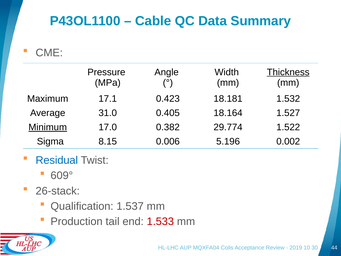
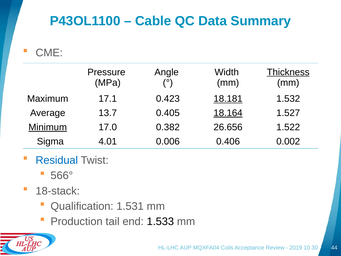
18.181 underline: none -> present (228, 99)
31.0: 31.0 -> 13.7 (108, 113)
18.164 underline: none -> present (228, 113)
29.774: 29.774 -> 26.656 (228, 127)
8.15: 8.15 -> 4.01 (108, 141)
5.196: 5.196 -> 0.406 (228, 141)
609°: 609° -> 566° (62, 175)
26-stack: 26-stack -> 18-stack (58, 191)
1.537: 1.537 -> 1.531 (130, 206)
1.533 colour: red -> black (160, 221)
